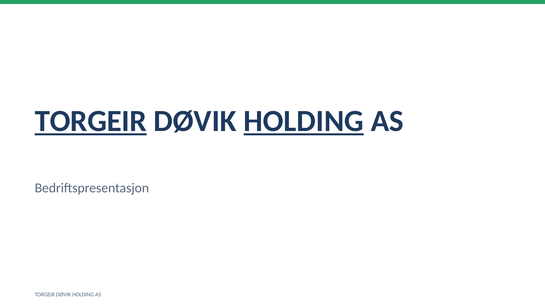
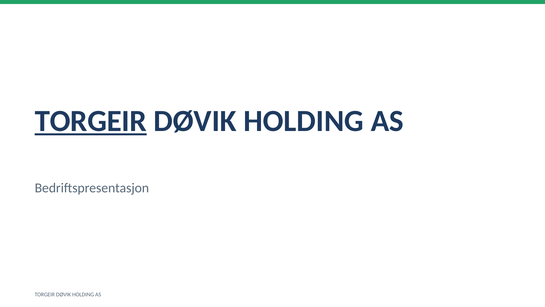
HOLDING underline: present -> none (304, 121)
